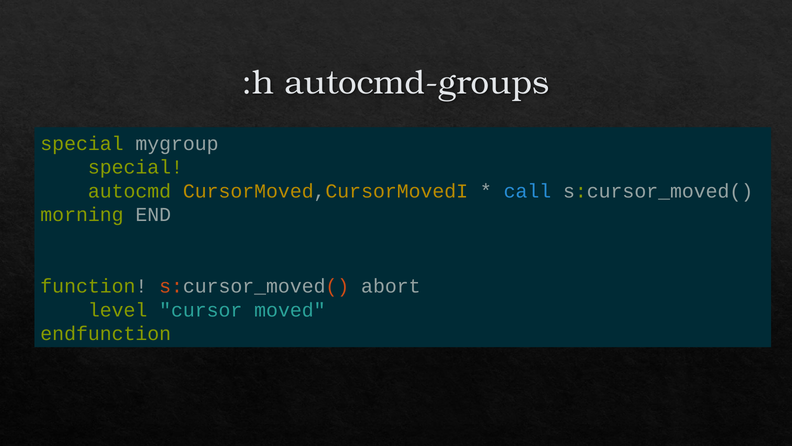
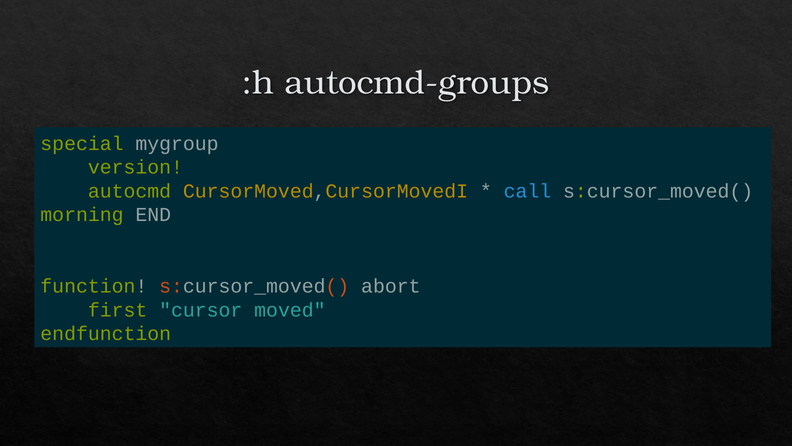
special: special -> version (135, 167)
level: level -> first (118, 310)
